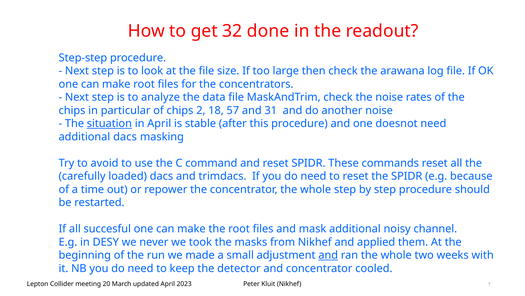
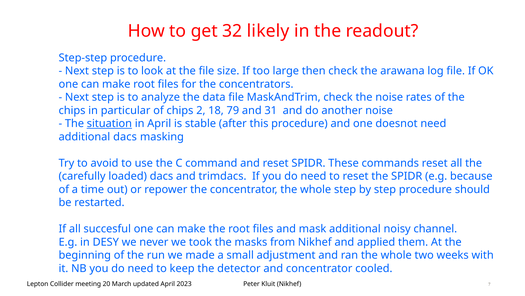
done: done -> likely (268, 31)
57: 57 -> 79 (233, 110)
and underline: present -> none (328, 255)
